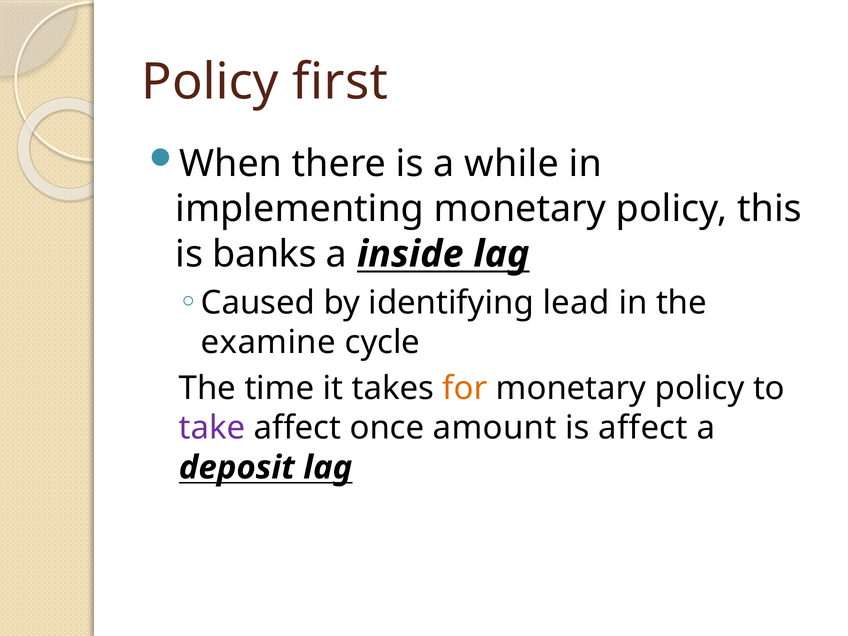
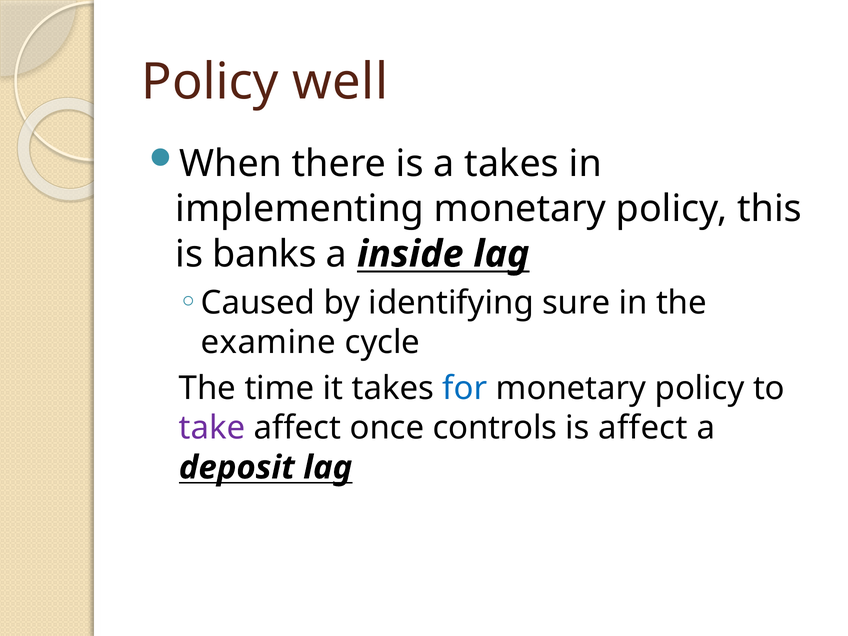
first: first -> well (340, 82)
a while: while -> takes (512, 164)
lead: lead -> sure (576, 303)
for colour: orange -> blue (465, 388)
amount: amount -> controls (495, 428)
